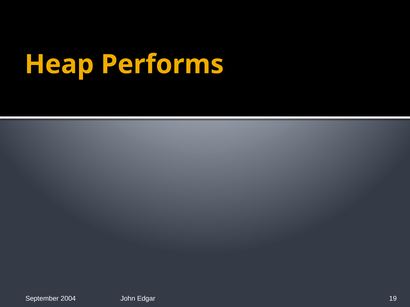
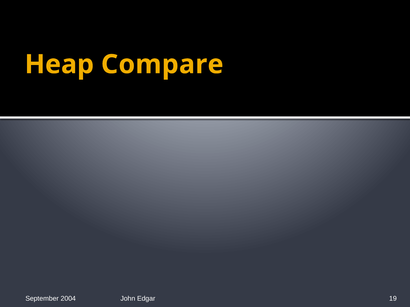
Performs: Performs -> Compare (162, 65)
